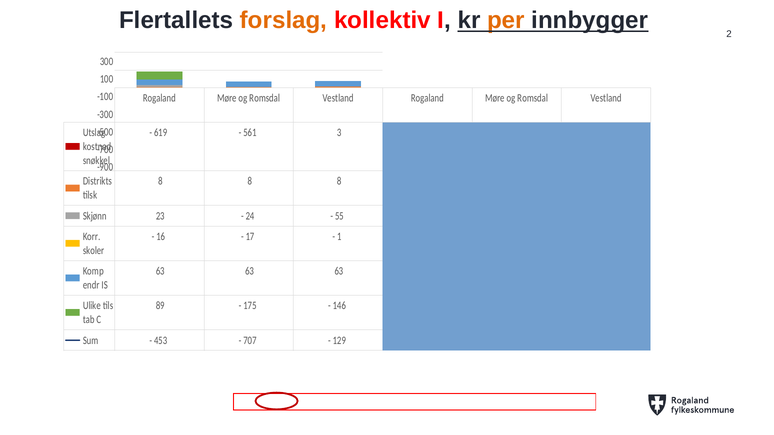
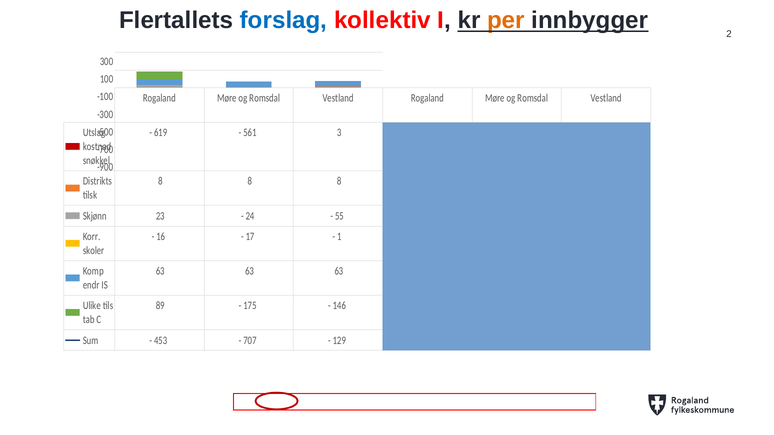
forslag colour: orange -> blue (284, 21)
